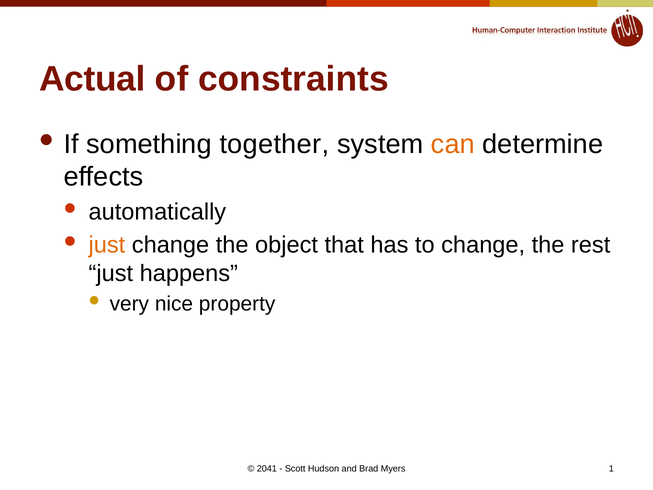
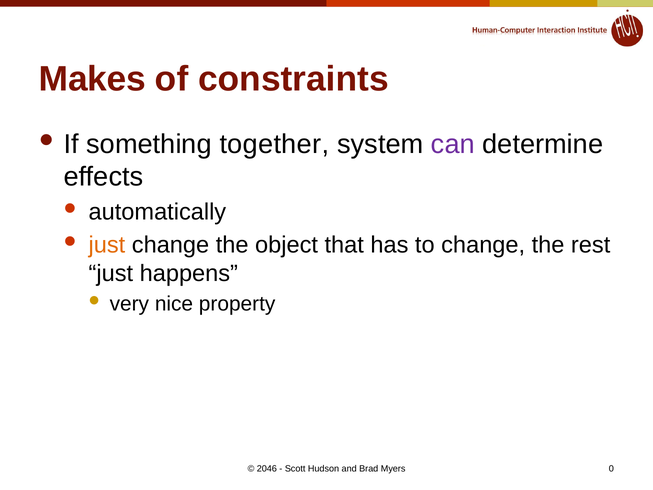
Actual: Actual -> Makes (92, 79)
can colour: orange -> purple (453, 144)
2041: 2041 -> 2046 (267, 469)
1: 1 -> 0 (611, 469)
